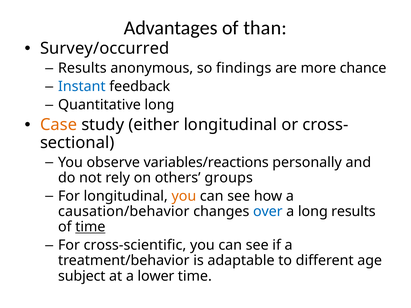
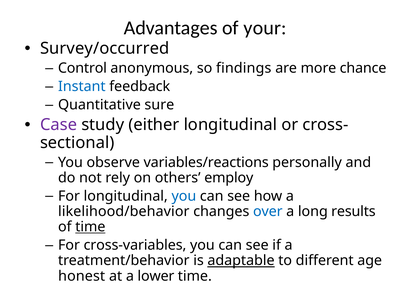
than: than -> your (265, 28)
Results: Results -> Control (82, 68)
Quantitative long: long -> sure (159, 105)
Case colour: orange -> purple (59, 125)
groups: groups -> employ (229, 178)
you colour: orange -> blue (184, 196)
causation/behavior: causation/behavior -> likelihood/behavior (124, 212)
cross-scientific: cross-scientific -> cross-variables (135, 245)
adaptable underline: none -> present (241, 261)
subject: subject -> honest (82, 276)
